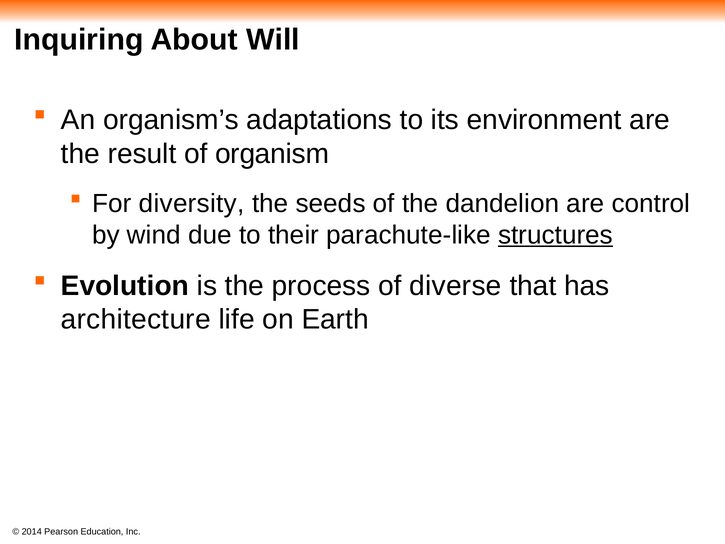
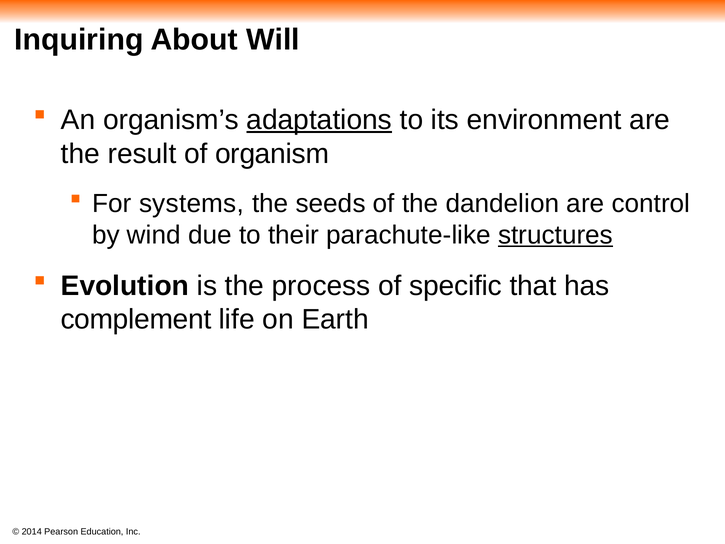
adaptations underline: none -> present (319, 120)
diversity: diversity -> systems (192, 204)
diverse: diverse -> specific (456, 286)
architecture: architecture -> complement (136, 320)
